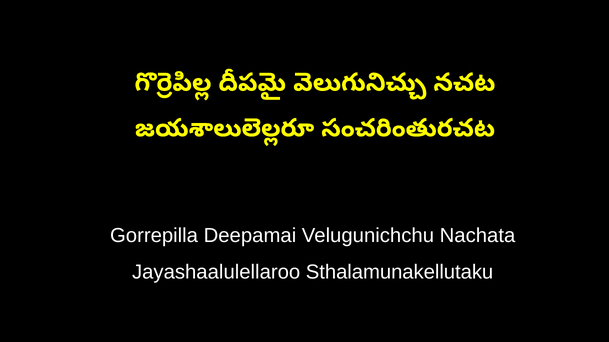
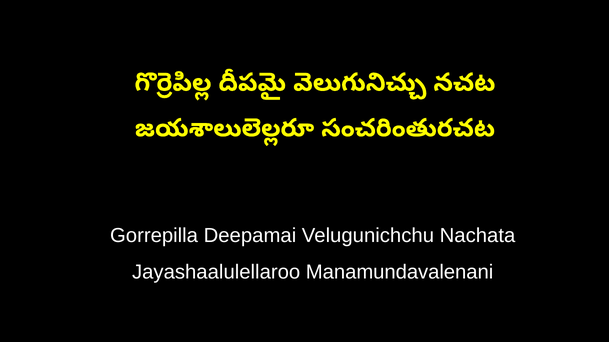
Sthalamunakellutaku: Sthalamunakellutaku -> Manamundavalenani (400, 272)
